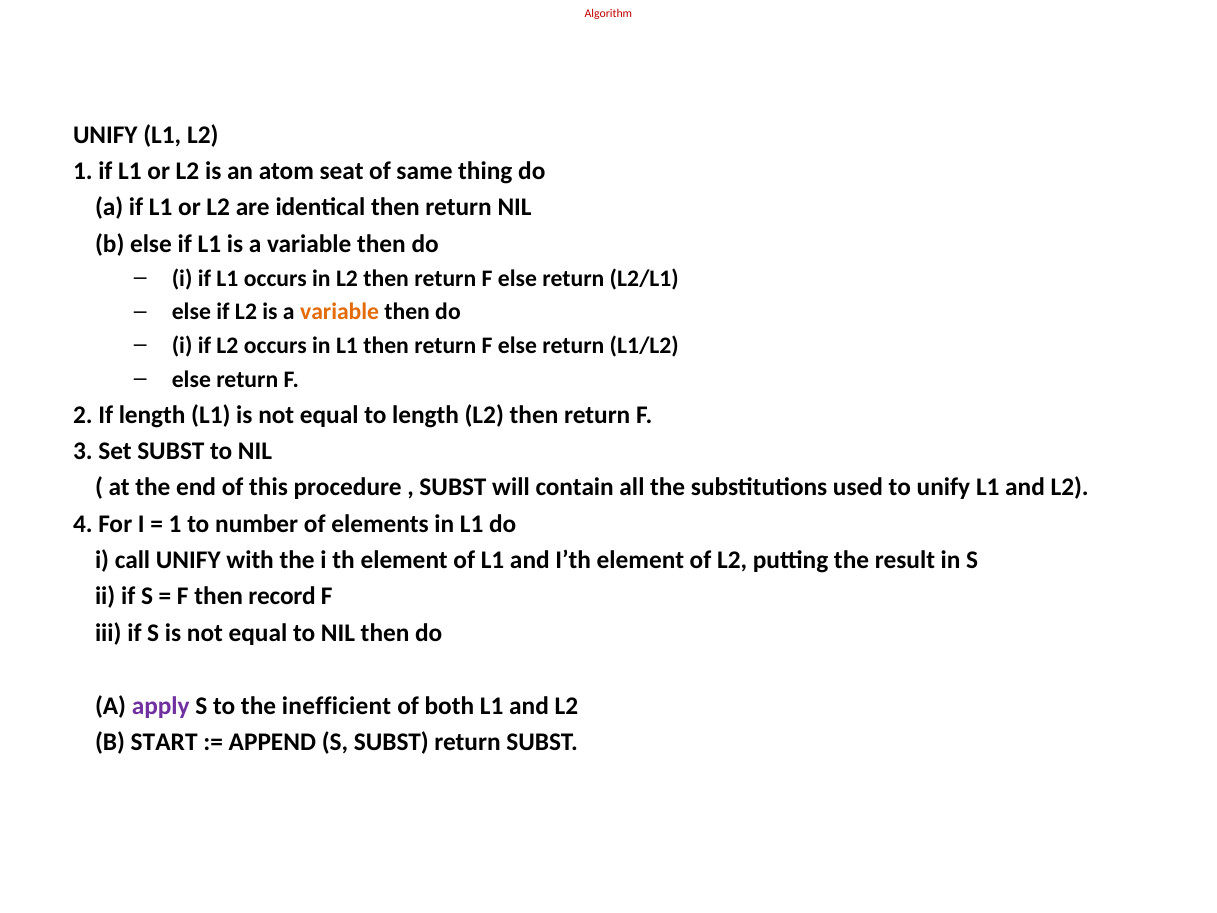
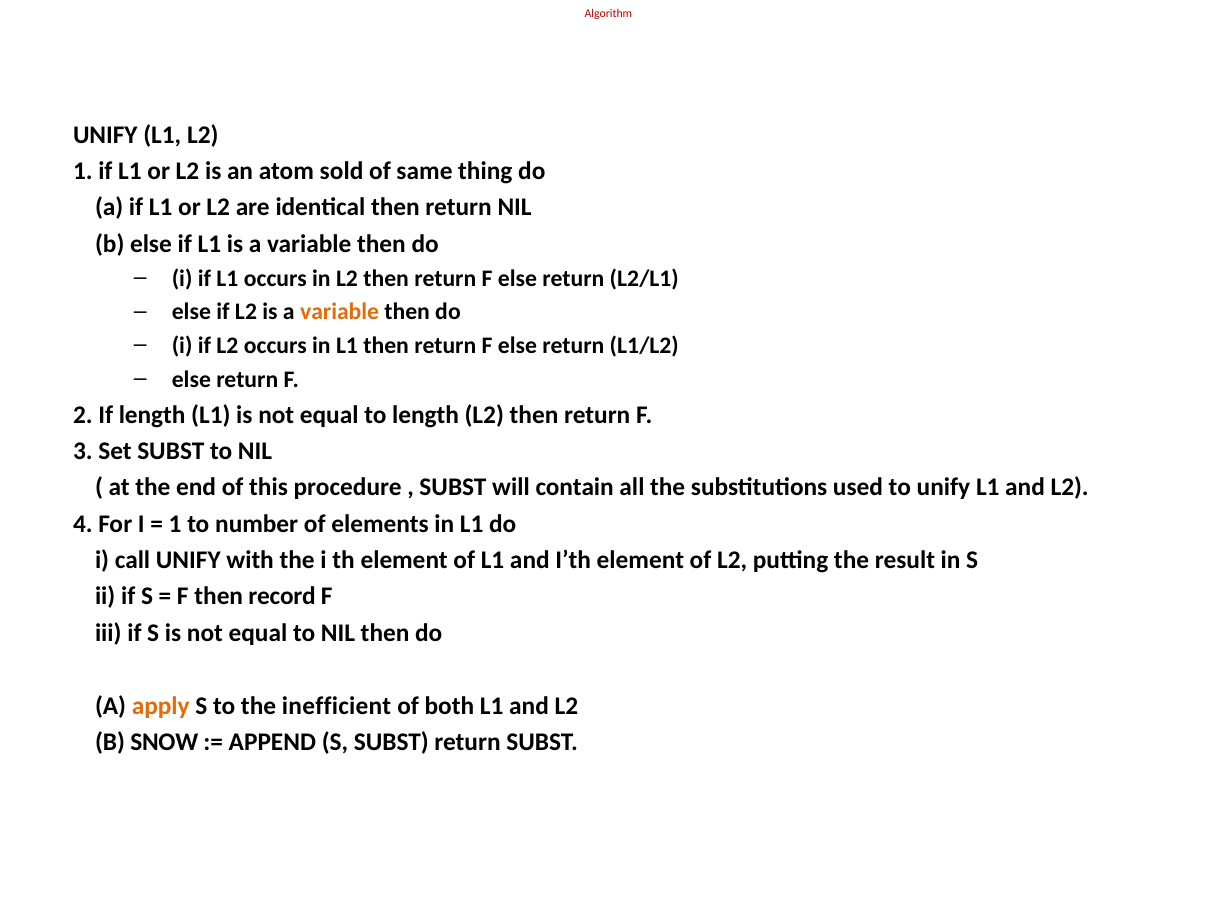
seat: seat -> sold (342, 171)
apply colour: purple -> orange (161, 706)
START: START -> SNOW (164, 742)
